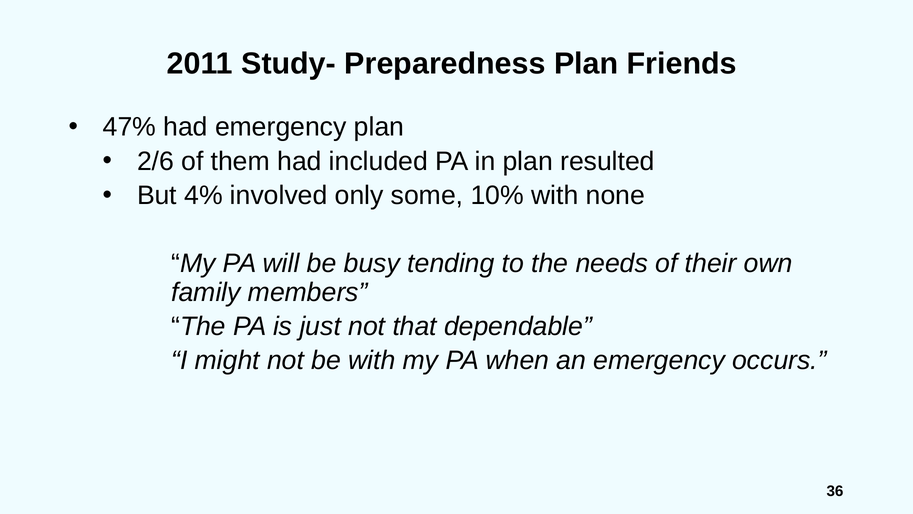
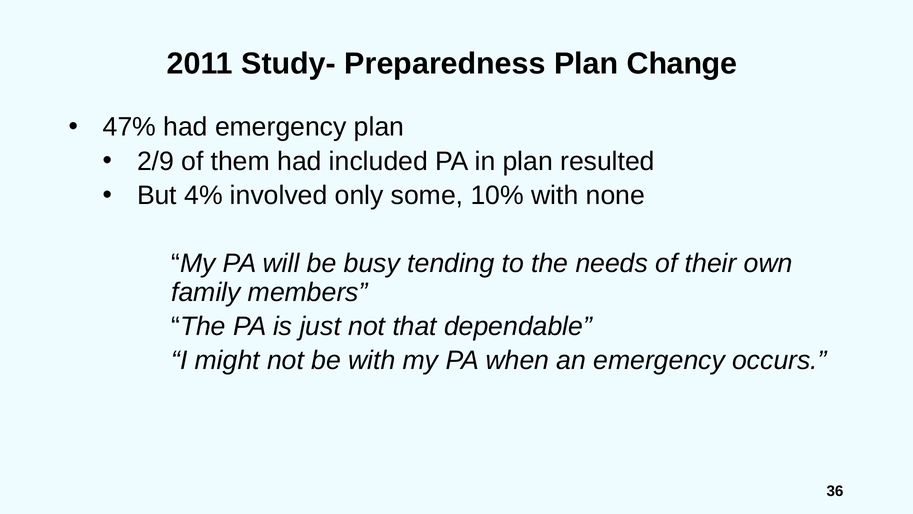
Friends: Friends -> Change (682, 64)
2/6: 2/6 -> 2/9 (156, 161)
